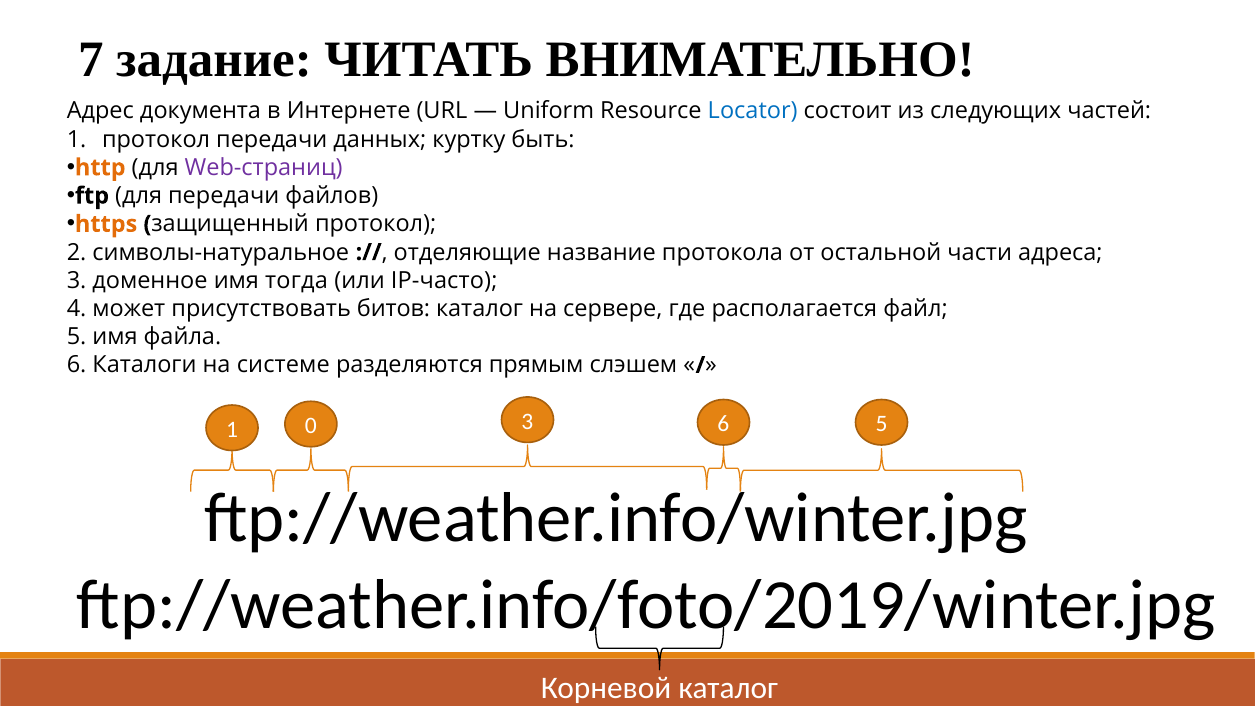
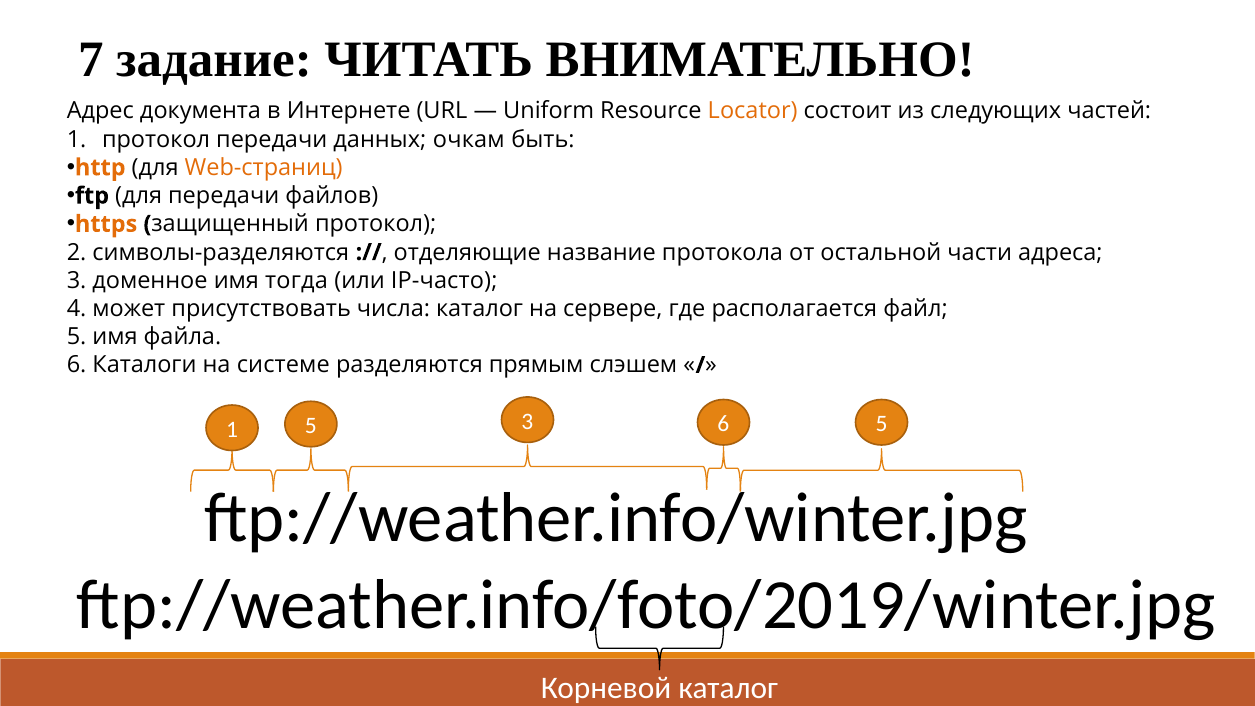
Locator colour: blue -> orange (753, 111)
куртку: куртку -> очкам (469, 139)
Web-страниц colour: purple -> orange (264, 168)
символы-натуральное: символы-натуральное -> символы-разделяются (221, 252)
битов: битов -> числа (393, 309)
1 0: 0 -> 5 (311, 426)
